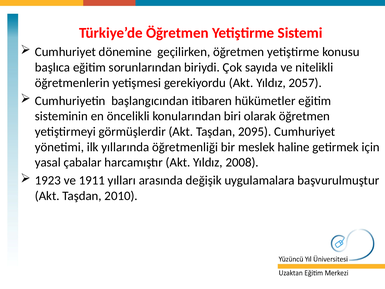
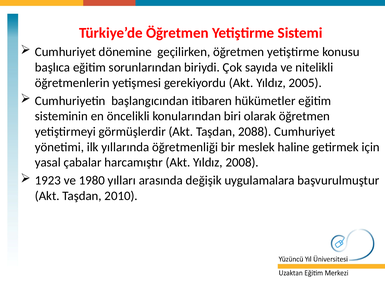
2057: 2057 -> 2005 (305, 83)
2095: 2095 -> 2088 (255, 132)
1911: 1911 -> 1980 (92, 180)
